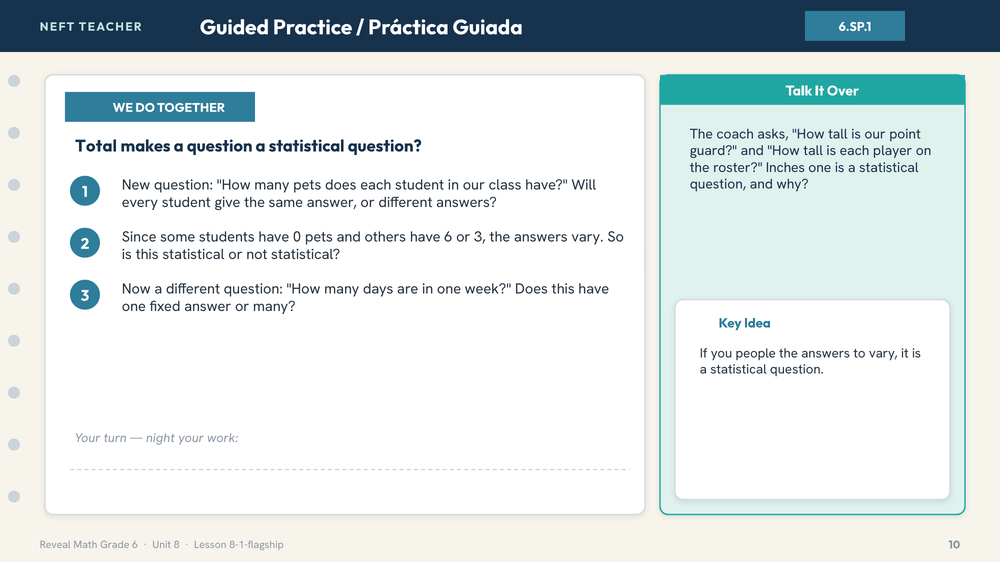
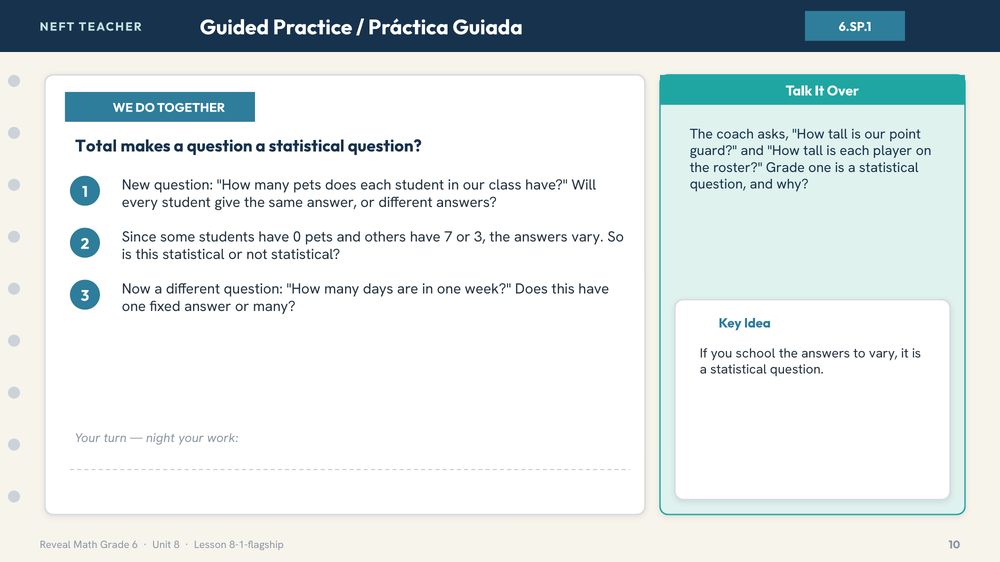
roster Inches: Inches -> Grade (785, 168)
have 6: 6 -> 7 (448, 237)
people: people -> school (756, 354)
